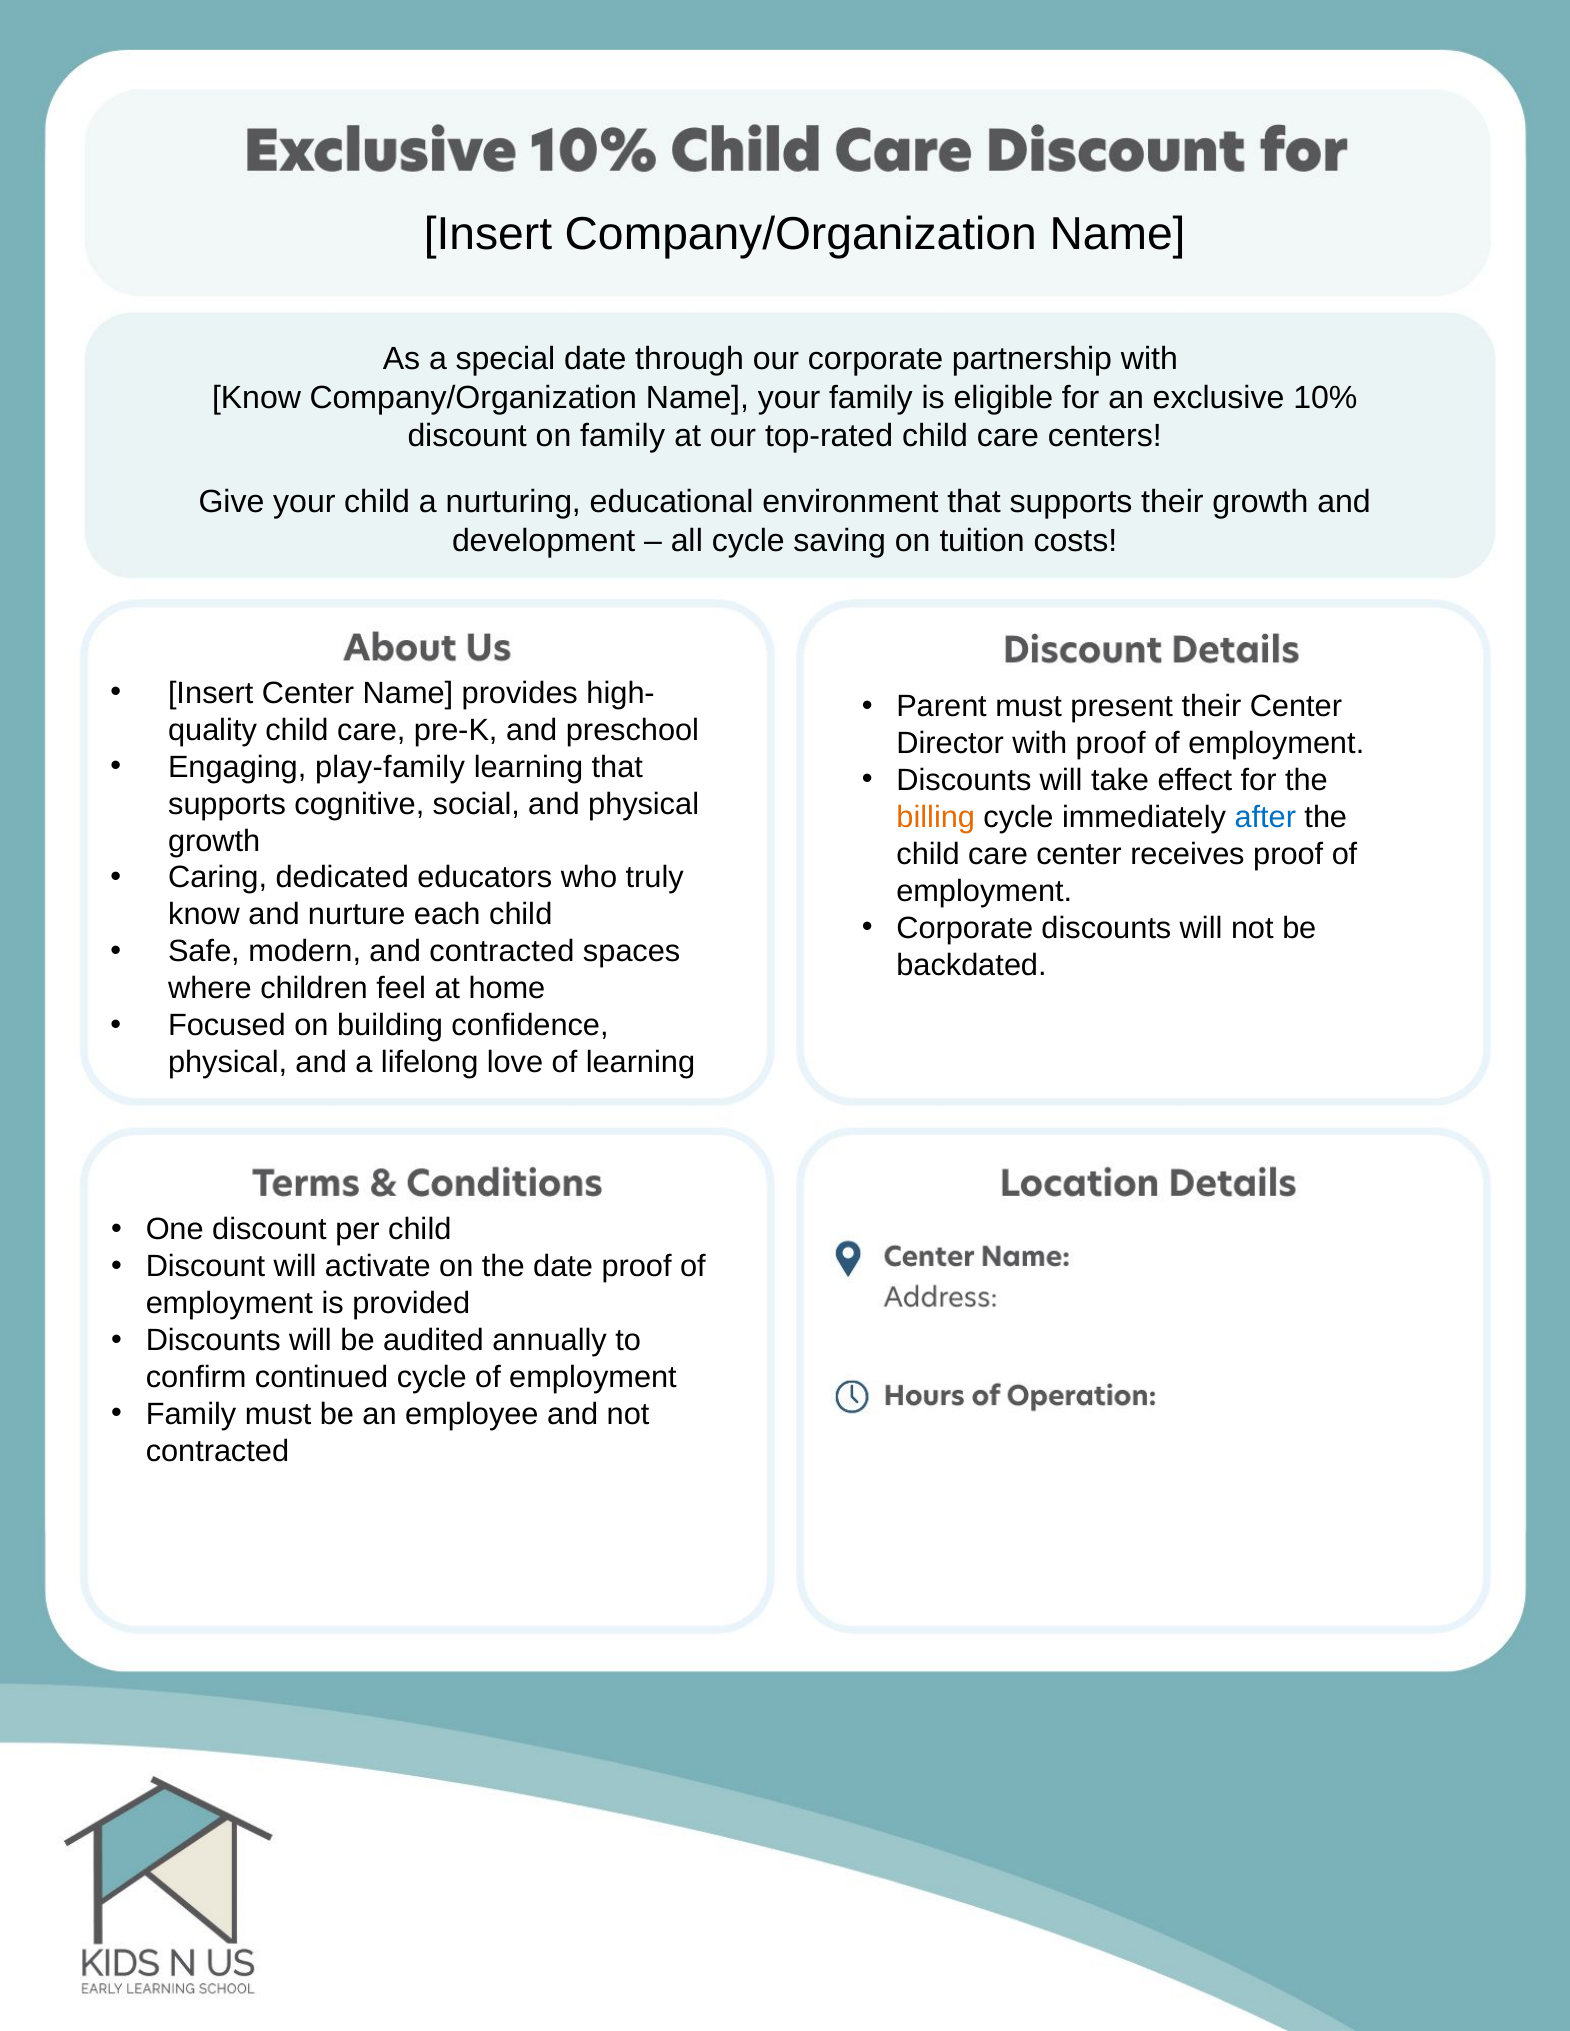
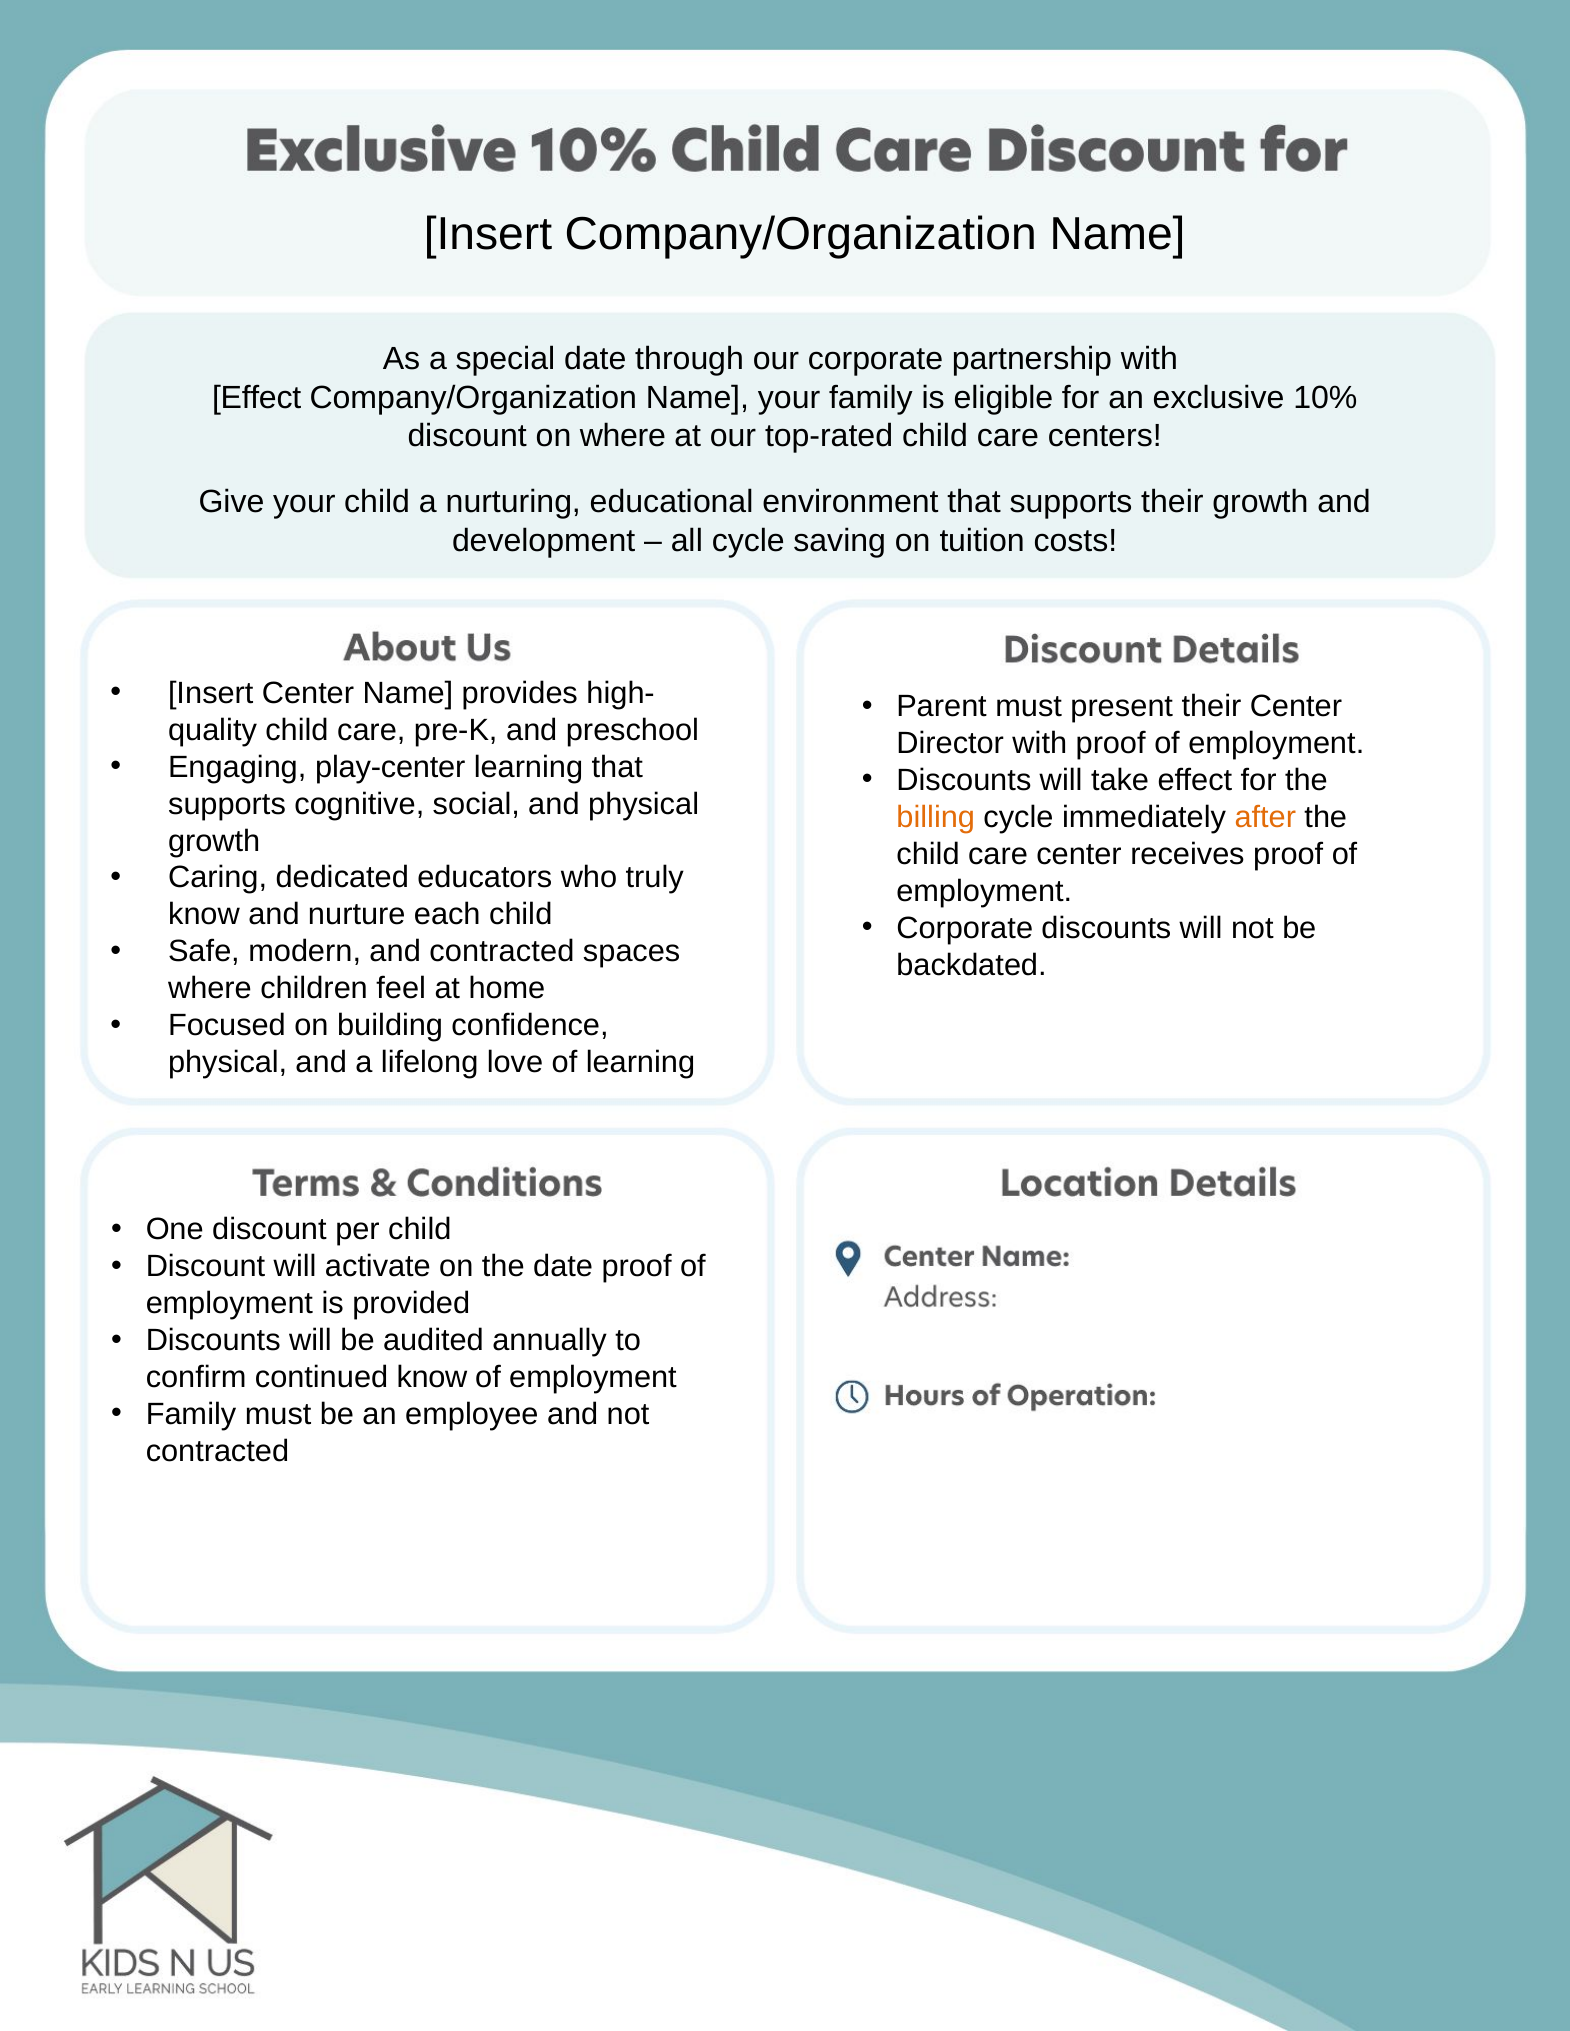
Know: Know -> Effect (257, 398)
on family: family -> where (623, 436)
play-family: play-family -> play-center (390, 767)
after colour: blue -> orange (1265, 818)
continued cycle: cycle -> know (432, 1378)
